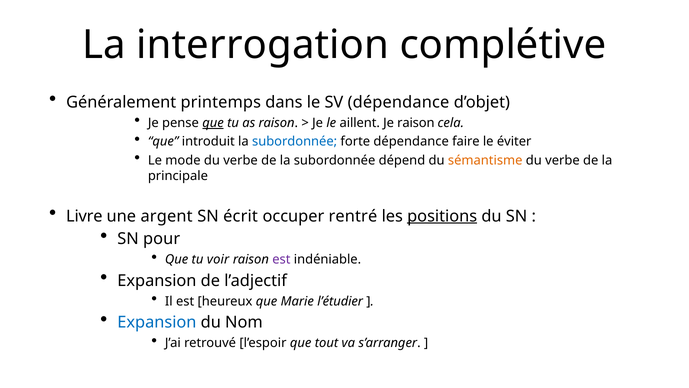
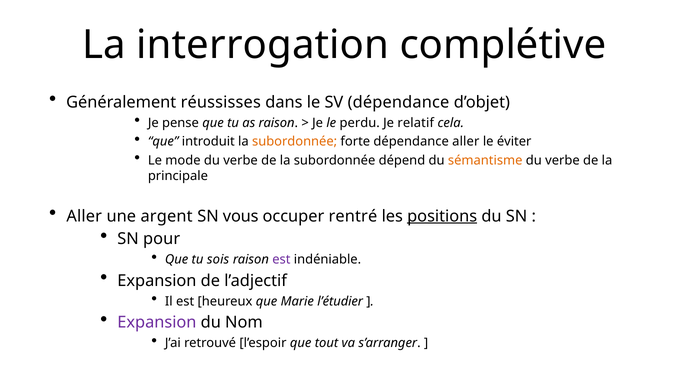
printemps: printemps -> réussisses (221, 102)
que underline: present -> none (213, 123)
aillent: aillent -> perdu (360, 123)
Je raison: raison -> relatif (416, 123)
subordonnée colour: blue -> orange (295, 141)
dépendance faire: faire -> aller (466, 141)
Livre: Livre -> Aller (84, 216)
écrit: écrit -> vous (241, 216)
voir: voir -> sois (218, 259)
Expansion colour: blue -> purple (157, 322)
